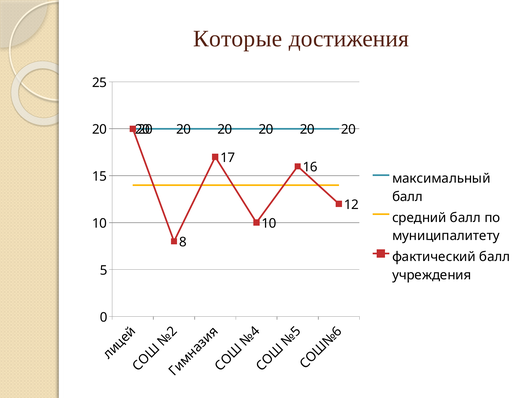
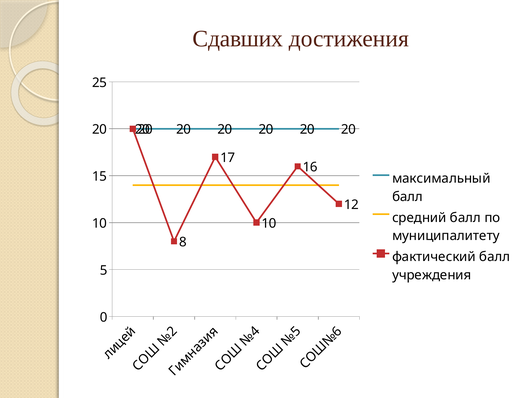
Которые: Которые -> Сдавших (238, 39)
